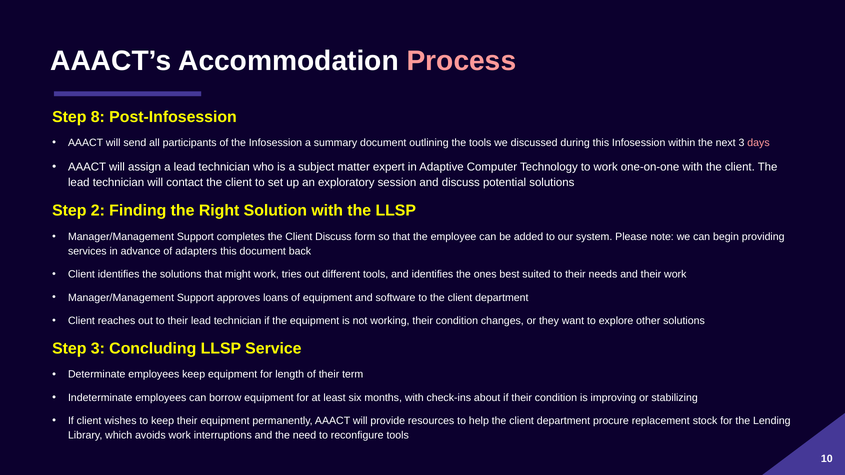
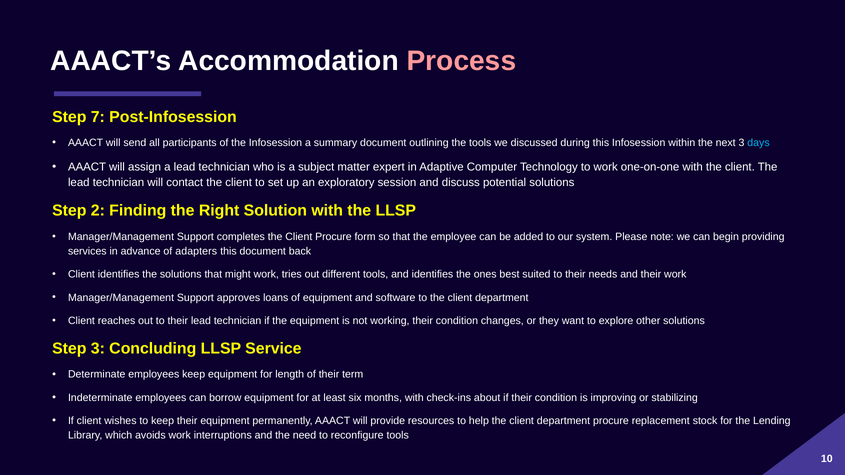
8: 8 -> 7 (98, 117)
days colour: pink -> light blue (758, 143)
Client Discuss: Discuss -> Procure (333, 237)
